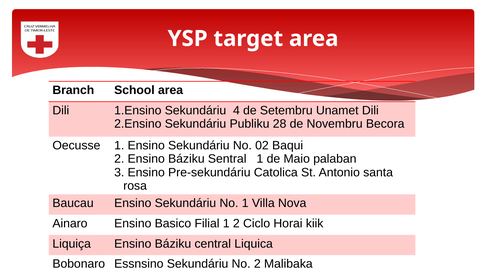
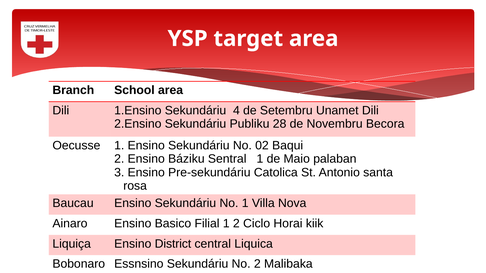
Liquiça Ensino Báziku: Báziku -> District (173, 244)
